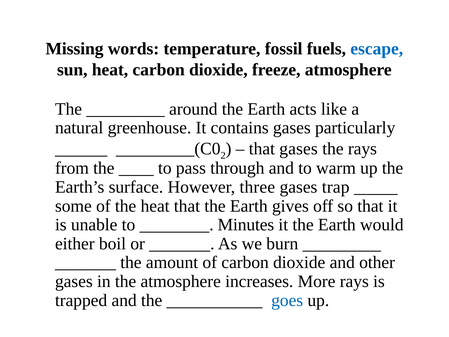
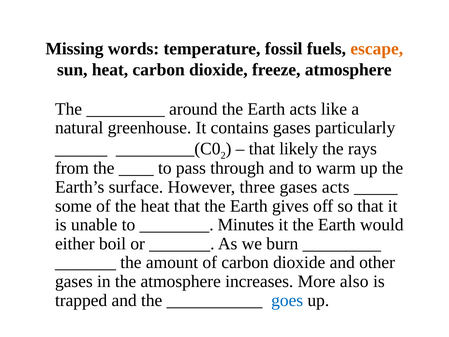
escape colour: blue -> orange (377, 49)
that gases: gases -> likely (299, 149)
gases trap: trap -> acts (336, 187)
More rays: rays -> also (354, 281)
